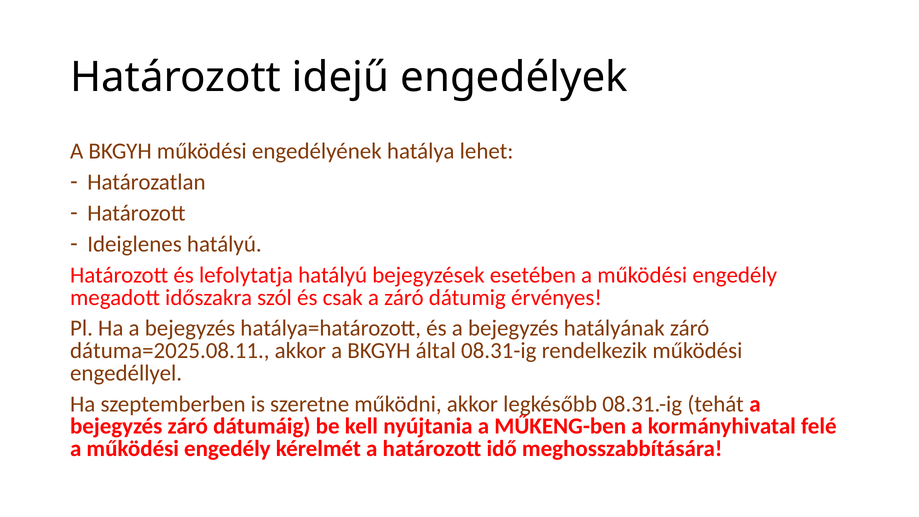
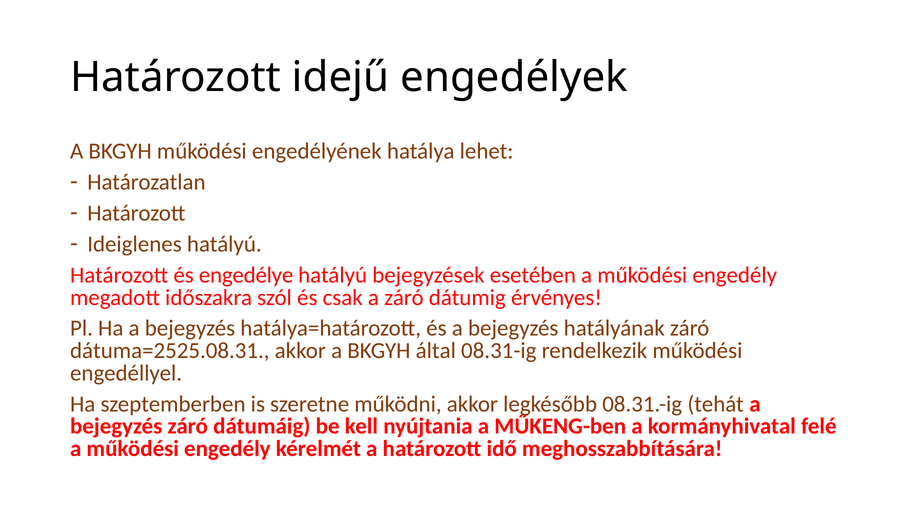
lefolytatja: lefolytatja -> engedélye (246, 275)
dátuma=2025.08.11: dátuma=2025.08.11 -> dátuma=2525.08.31 (170, 351)
